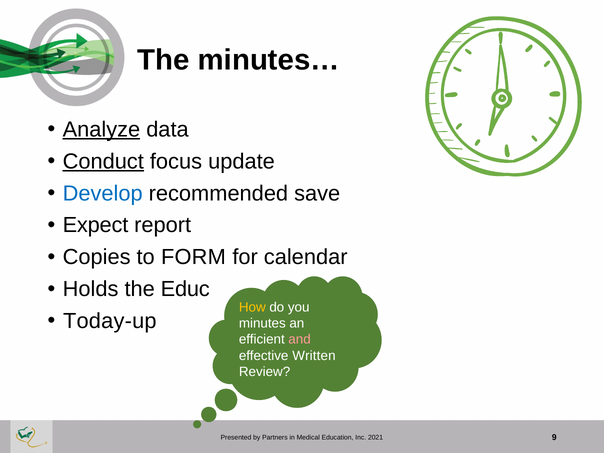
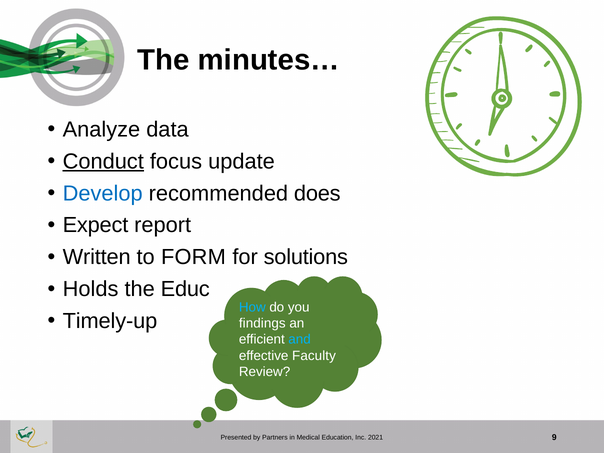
Analyze underline: present -> none (101, 129)
save: save -> does (317, 193)
Copies: Copies -> Written (97, 257)
calendar: calendar -> solutions (306, 257)
How colour: yellow -> light blue (252, 307)
Today-up: Today-up -> Timely-up (110, 321)
minutes: minutes -> findings (262, 323)
and colour: pink -> light blue (300, 340)
Written: Written -> Faculty (314, 356)
